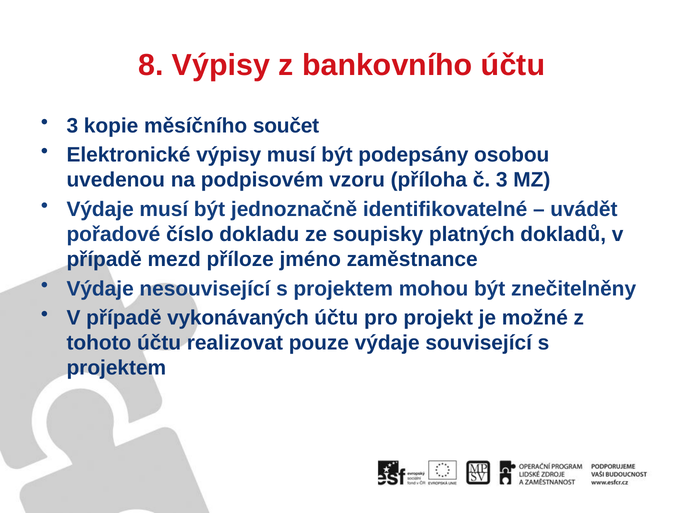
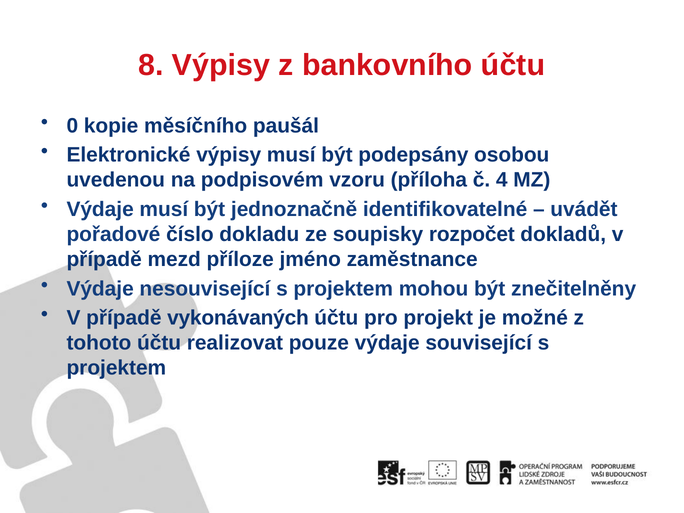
3: 3 -> 0 (72, 126)
součet: součet -> paušál (286, 126)
č 3: 3 -> 4 (502, 180)
platných: platných -> rozpočet (472, 234)
